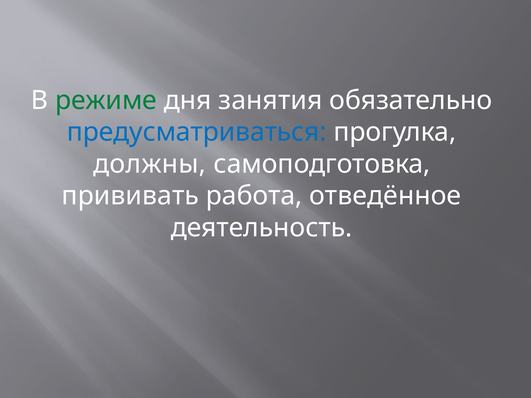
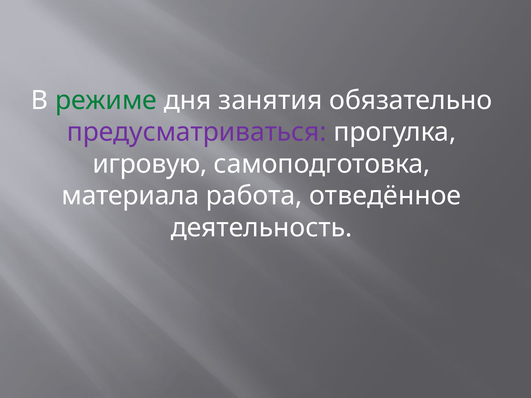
предусматриваться colour: blue -> purple (197, 132)
должны: должны -> игровую (150, 164)
прививать: прививать -> материала (130, 196)
